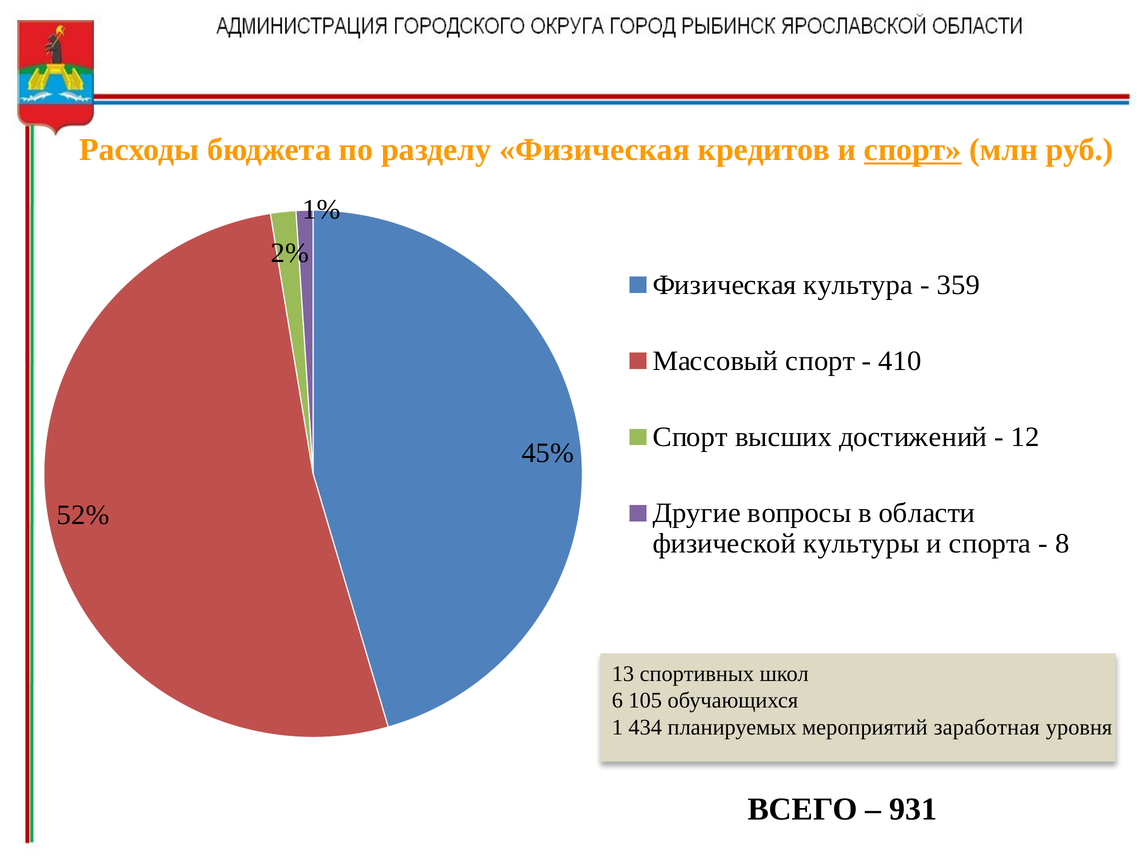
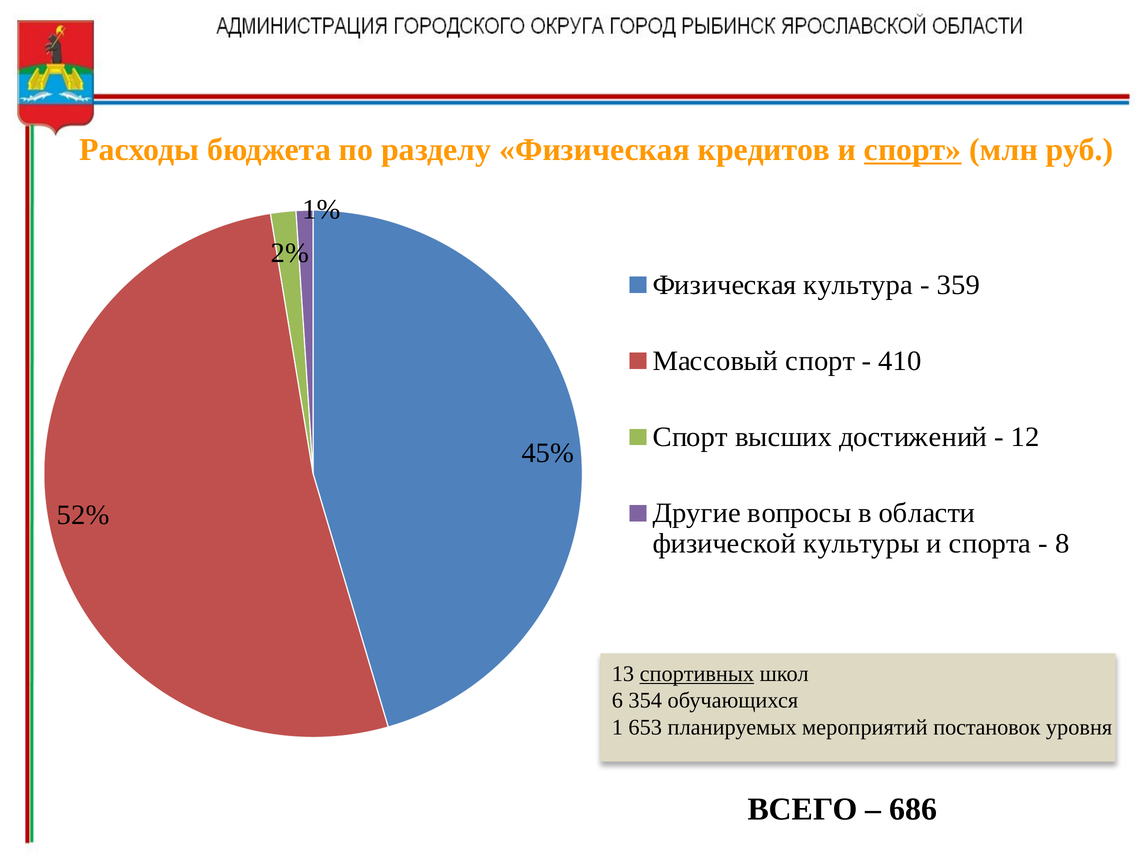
спортивных underline: none -> present (697, 674)
105: 105 -> 354 (645, 701)
434: 434 -> 653 (645, 728)
заработная: заработная -> постановок (987, 728)
931: 931 -> 686 (913, 809)
